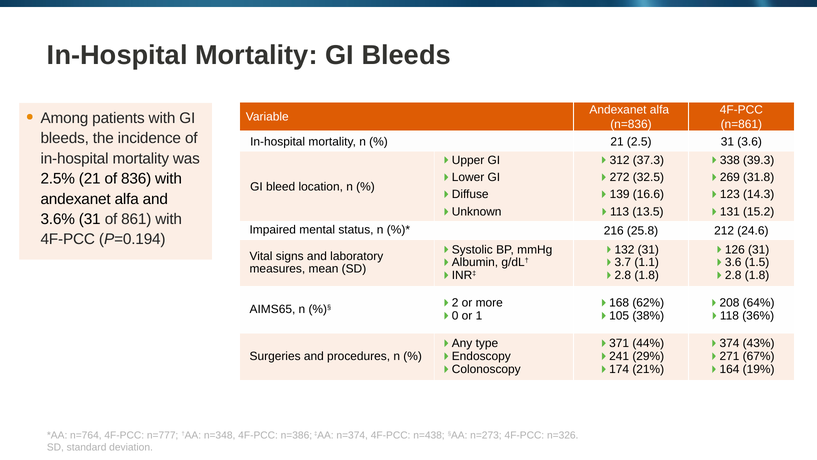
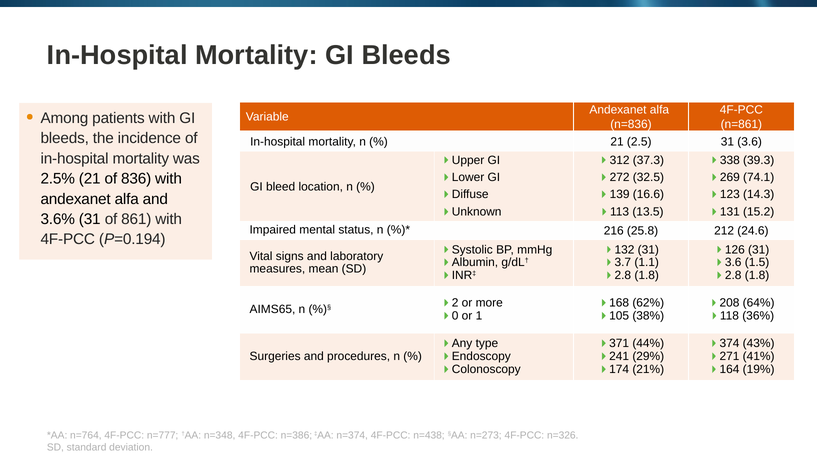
31.8: 31.8 -> 74.1 (759, 177)
67%: 67% -> 41% (759, 356)
